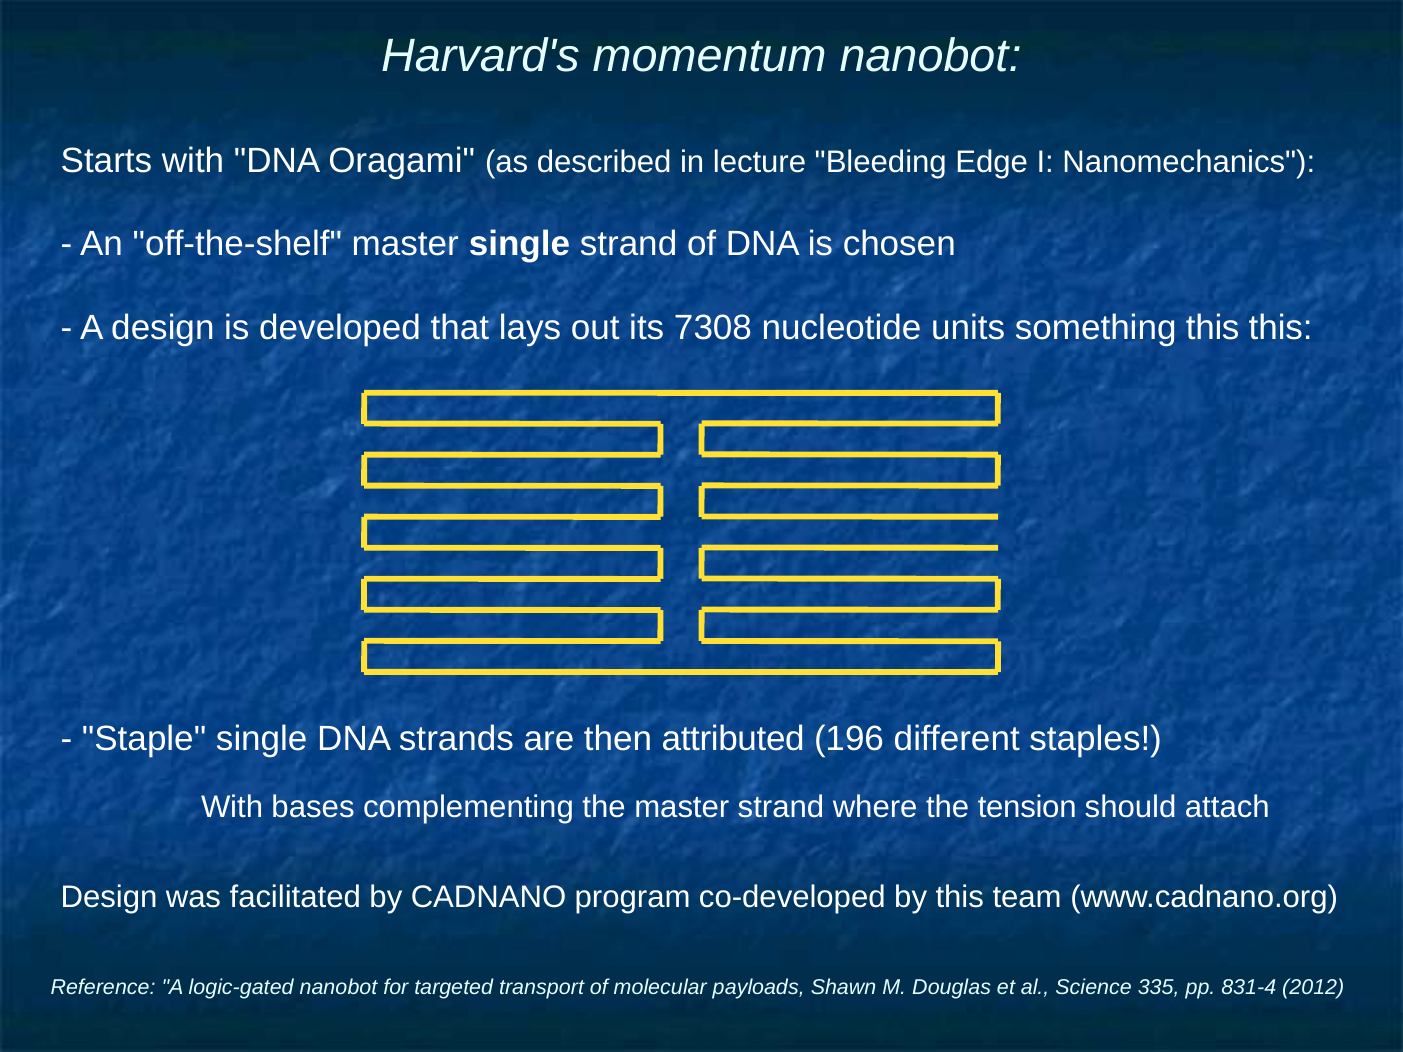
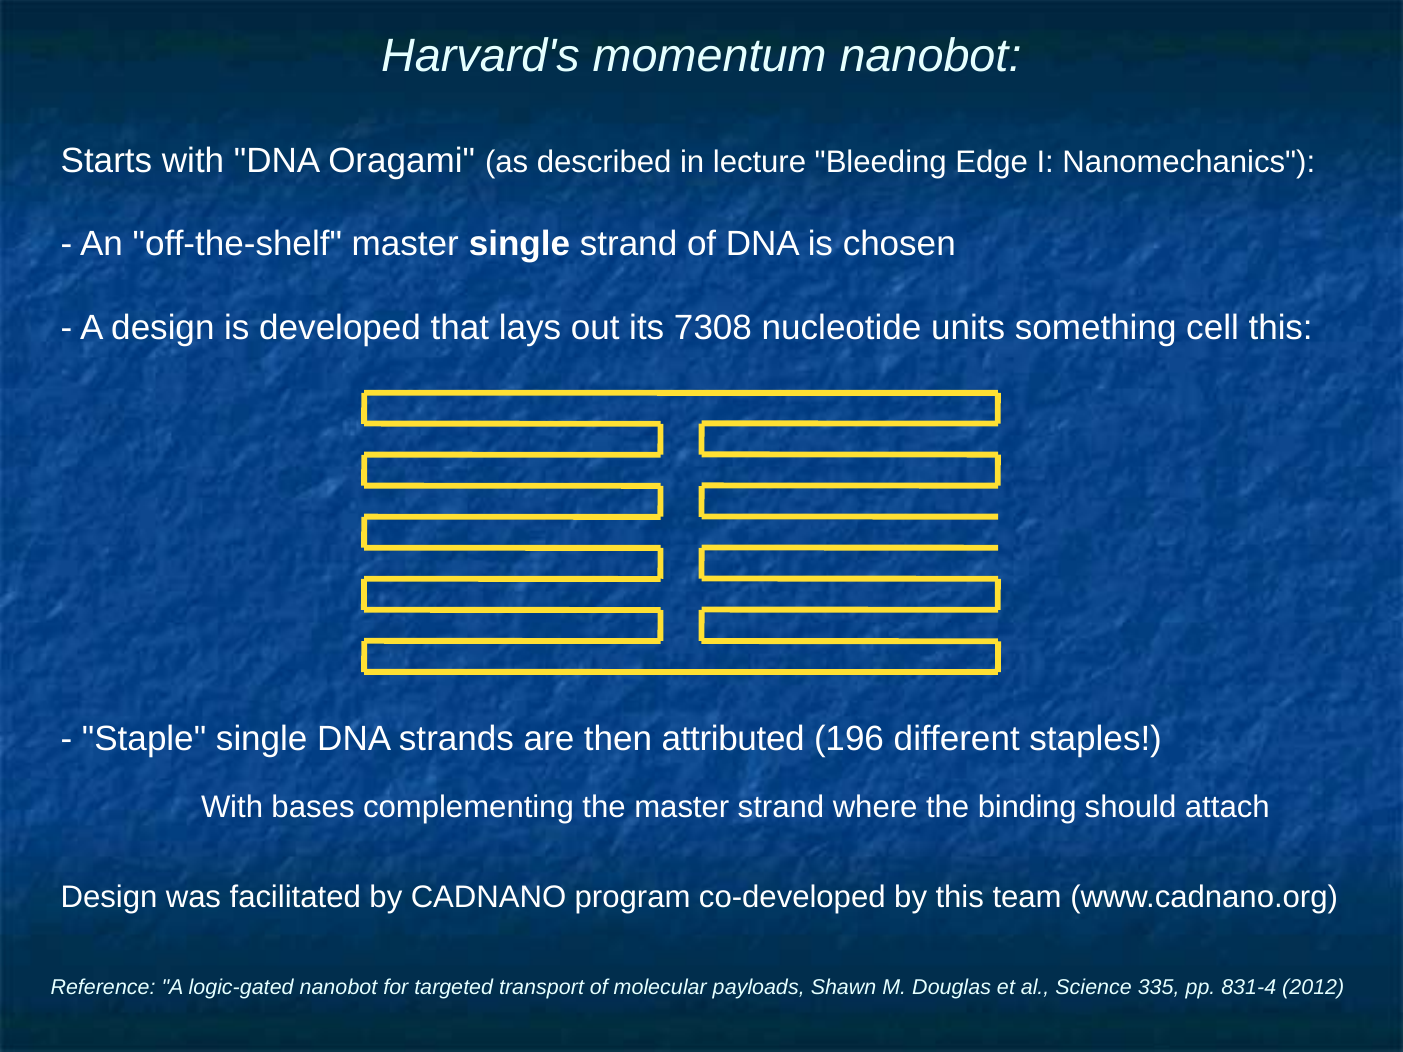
something this: this -> cell (1213, 328)
tension: tension -> binding (1027, 807)
